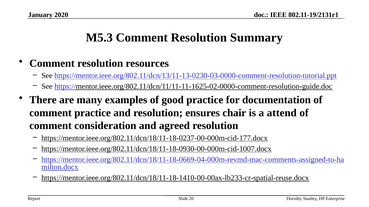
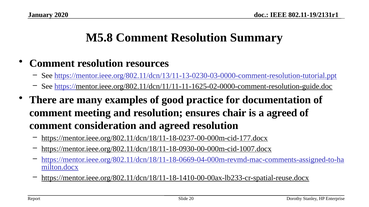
M5.3: M5.3 -> M5.8 (99, 38)
comment practice: practice -> meeting (93, 113)
a attend: attend -> agreed (282, 113)
